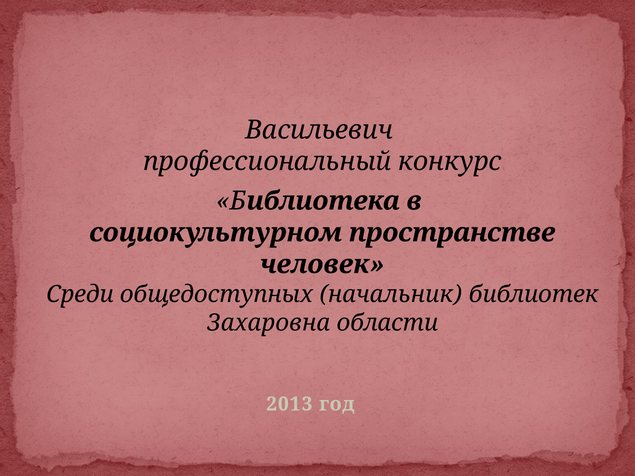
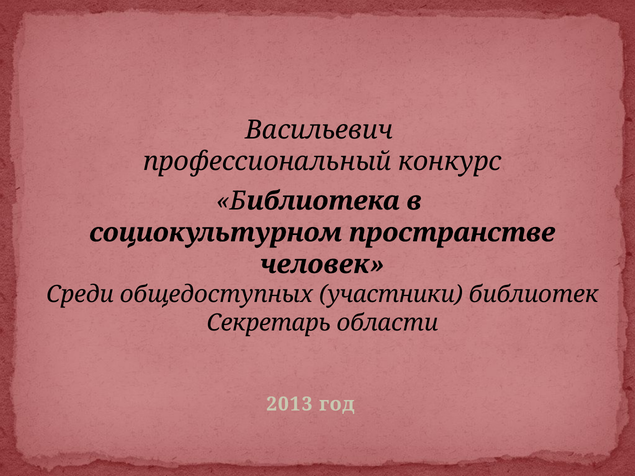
начальник: начальник -> участники (391, 294)
Захаровна: Захаровна -> Секретарь (269, 323)
